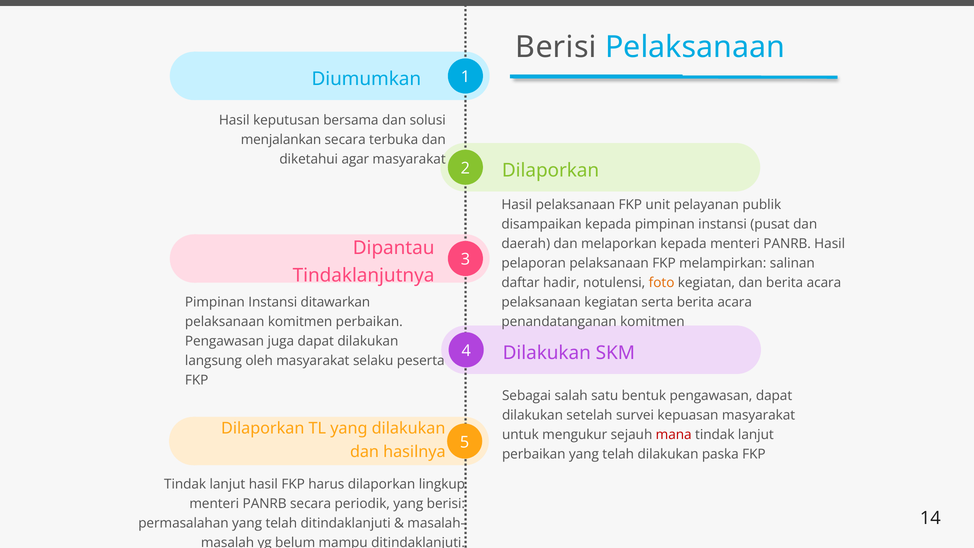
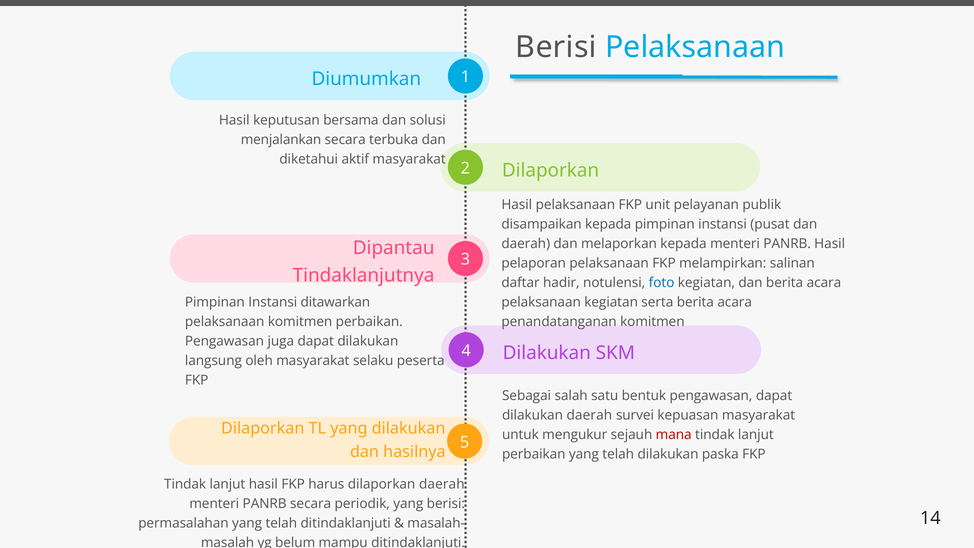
agar: agar -> aktif (355, 159)
foto colour: orange -> blue (662, 283)
dilakukan setelah: setelah -> daerah (589, 415)
dilaporkan lingkup: lingkup -> daerah (442, 484)
